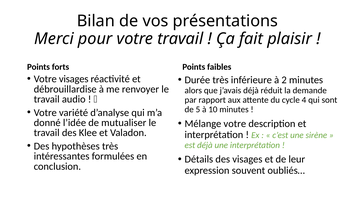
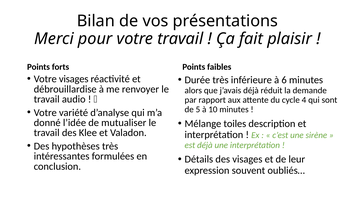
2: 2 -> 6 (284, 80)
Mélange votre: votre -> toiles (235, 123)
